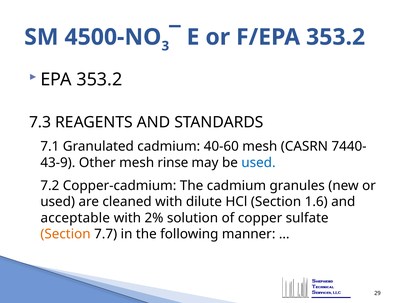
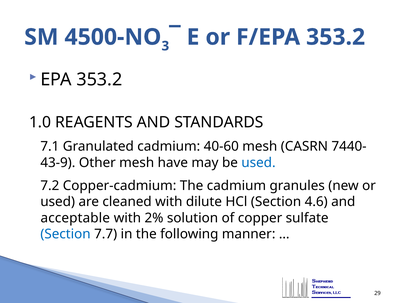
7.3: 7.3 -> 1.0 (40, 122)
rinse: rinse -> have (173, 163)
1.6: 1.6 -> 4.6 (316, 202)
Section colour: orange -> blue (65, 234)
